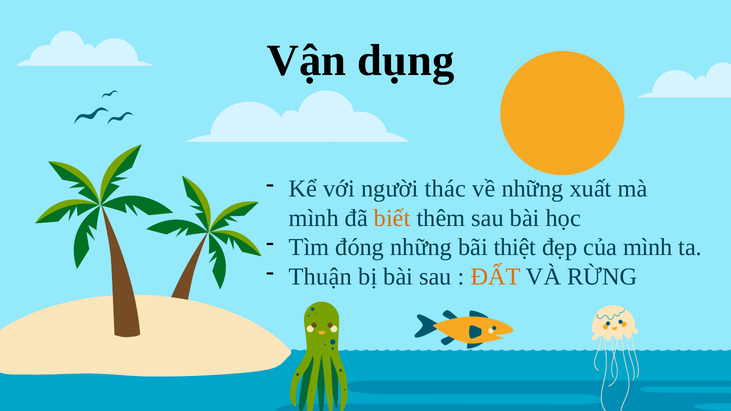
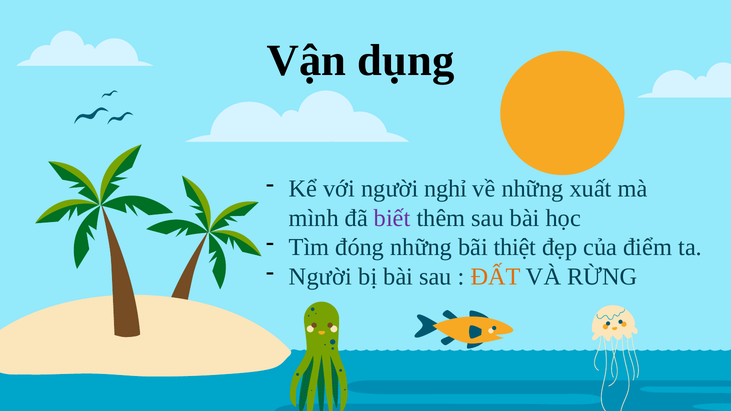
thác: thác -> nghỉ (446, 189)
biết colour: orange -> purple (392, 218)
của mình: mình -> điểm (648, 247)
Thuận: Thuận -> Người (320, 277)
